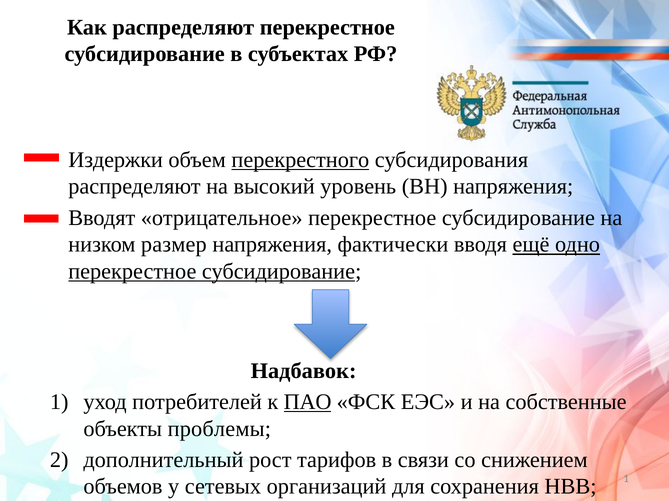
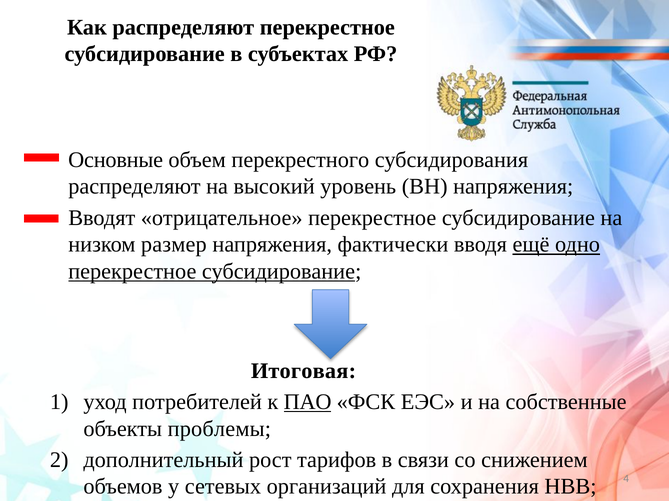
Издержки: Издержки -> Основные (116, 160)
перекрестного underline: present -> none (300, 160)
Надбавок: Надбавок -> Итоговая (303, 371)
НВВ 1: 1 -> 4 (626, 479)
